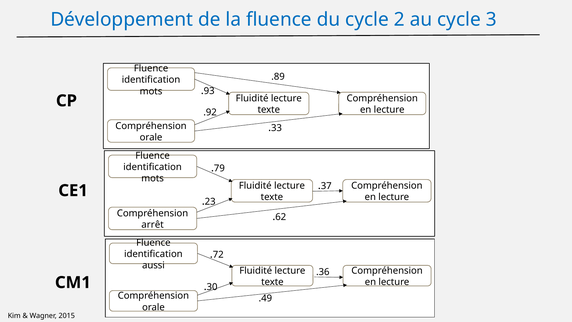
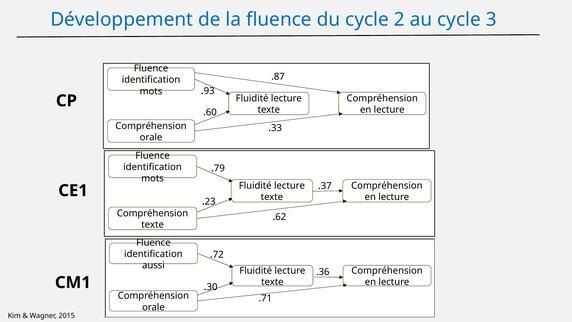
.89: .89 -> .87 (278, 77)
.92: .92 -> .60 (210, 112)
arrêt: arrêt -> texte (153, 225)
.49: .49 -> .71 (265, 298)
